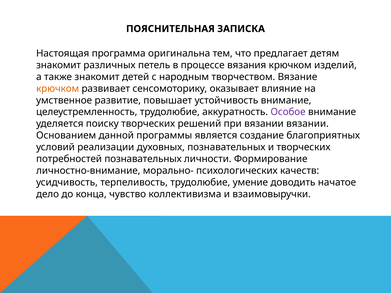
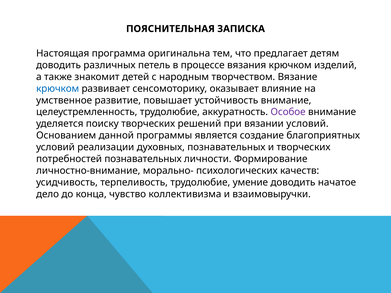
знакомит: знакомит -> доводить (59, 65)
крючком colour: orange -> blue (58, 89)
вязании вязании: вязании -> условий (307, 124)
